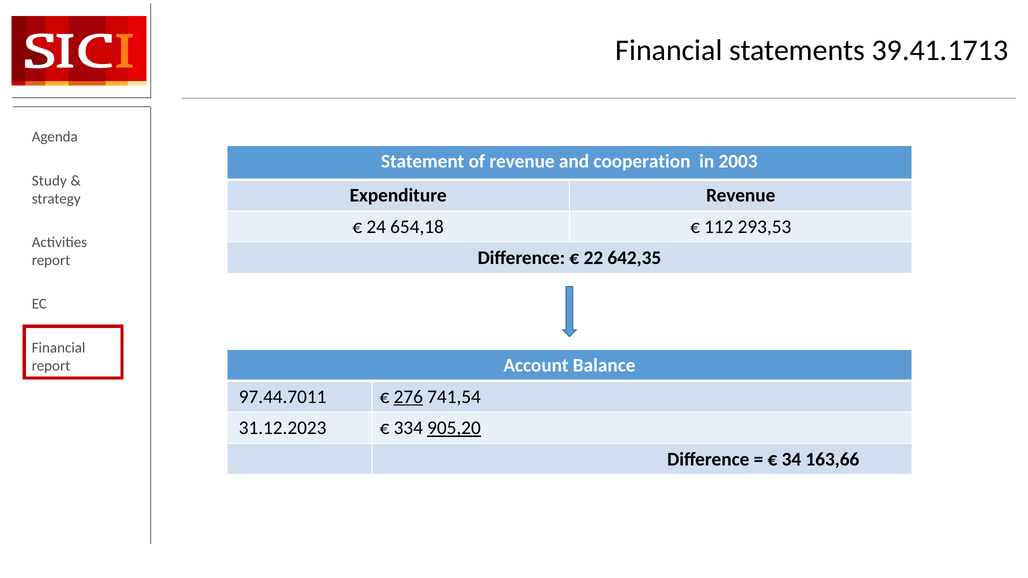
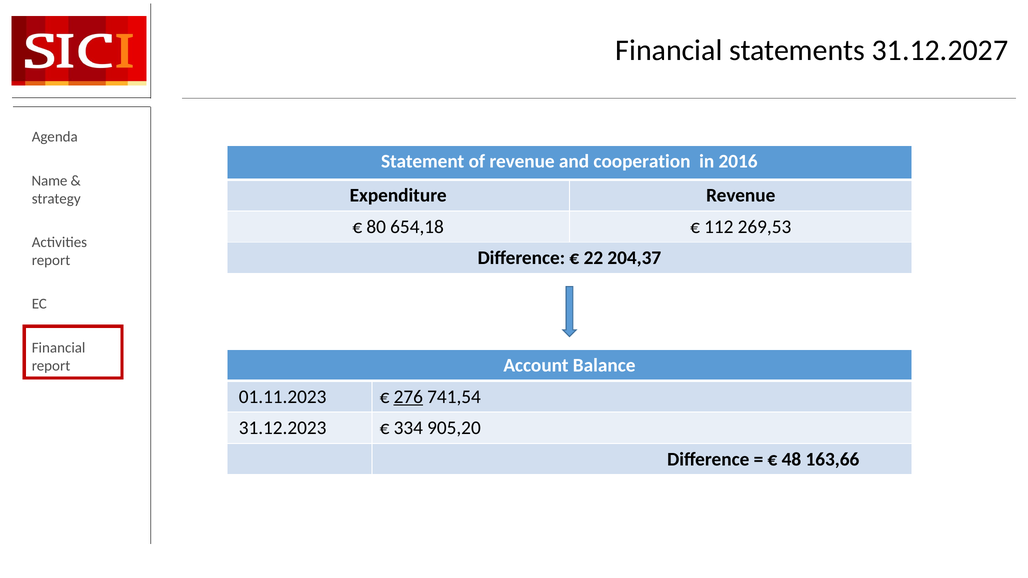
39.41.1713: 39.41.1713 -> 31.12.2027 (940, 51)
2003: 2003 -> 2016 (738, 161)
Study: Study -> Name (49, 181)
24: 24 -> 80 (376, 227)
293,53: 293,53 -> 269,53 (764, 227)
642,35: 642,35 -> 204,37 (634, 258)
97.44.7011: 97.44.7011 -> 01.11.2023 (283, 397)
905,20 underline: present -> none (454, 428)
34: 34 -> 48 (791, 459)
